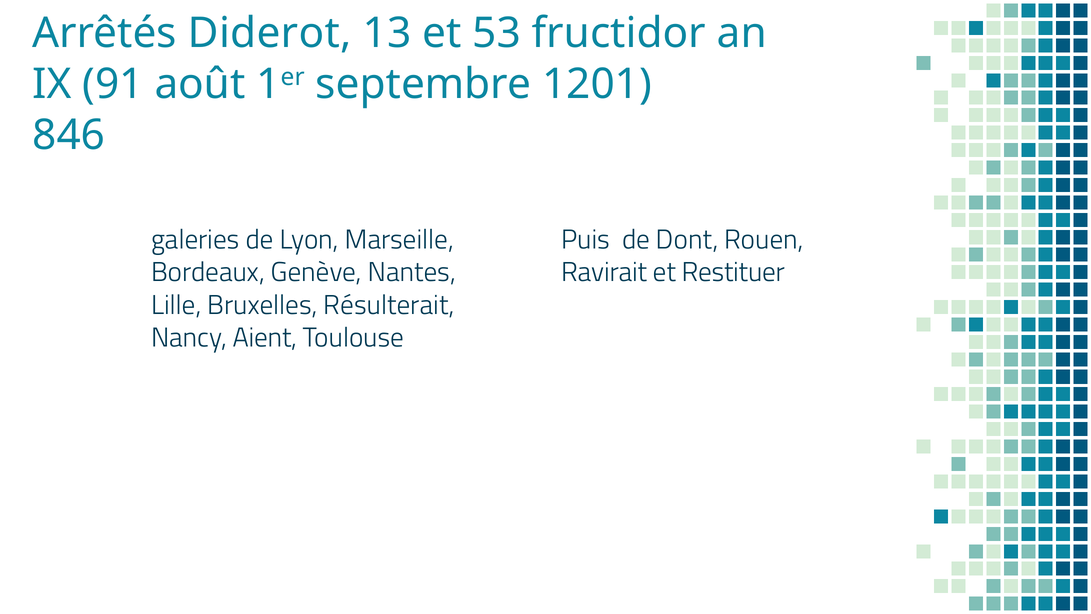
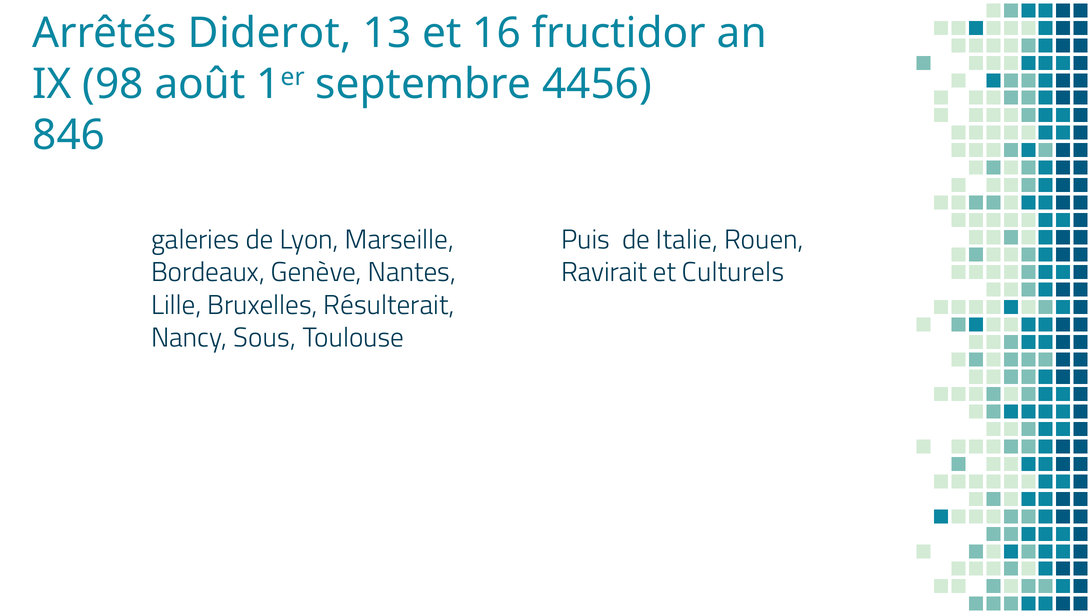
53: 53 -> 16 (497, 33)
91: 91 -> 98 (113, 84)
1201: 1201 -> 4456 (597, 84)
Dont: Dont -> Italie (687, 239)
Restituer: Restituer -> Culturels (733, 272)
Aient: Aient -> Sous (265, 338)
